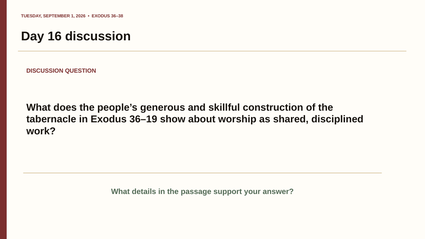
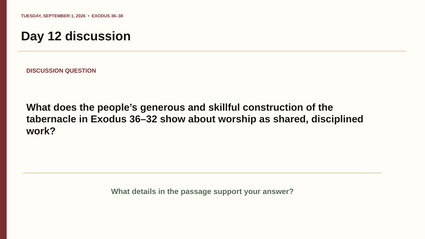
16: 16 -> 12 (55, 36)
36–19: 36–19 -> 36–32 (143, 119)
